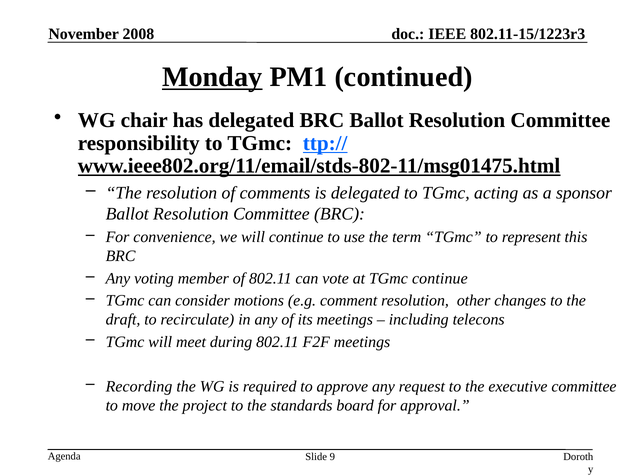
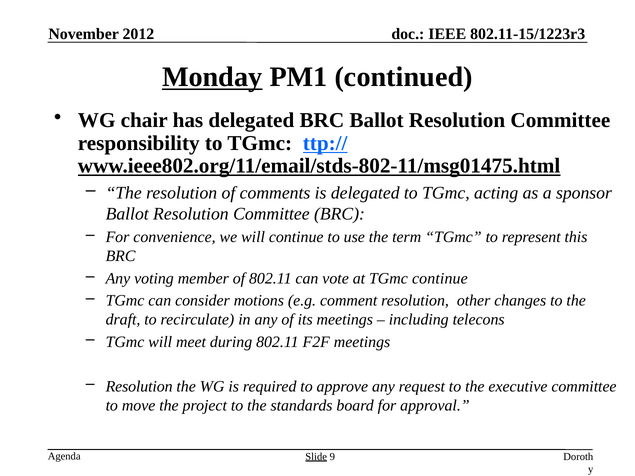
2008: 2008 -> 2012 (138, 34)
Recording: Recording -> Resolution (139, 386)
Slide underline: none -> present (316, 457)
